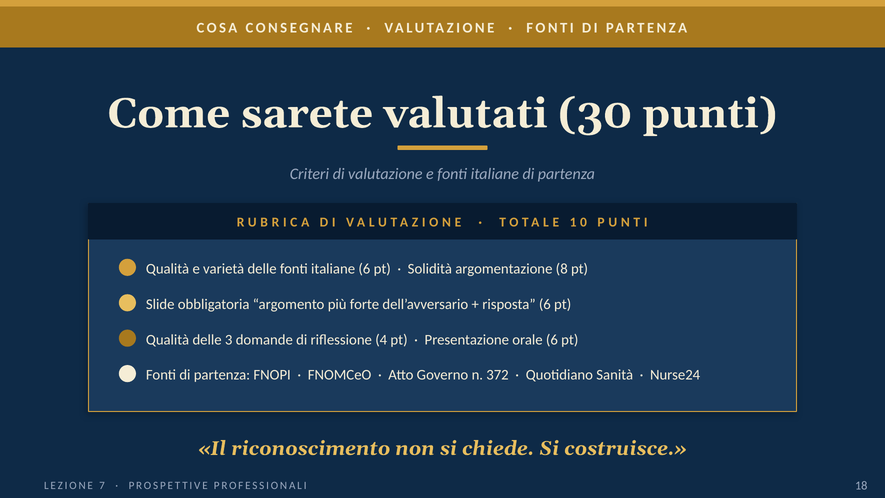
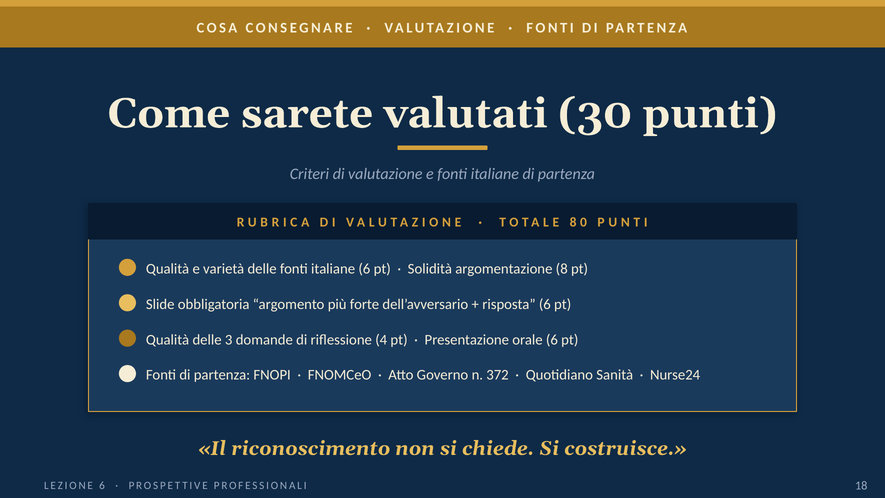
E 1: 1 -> 8 (573, 222)
LEZIONE 7: 7 -> 6 (102, 485)
